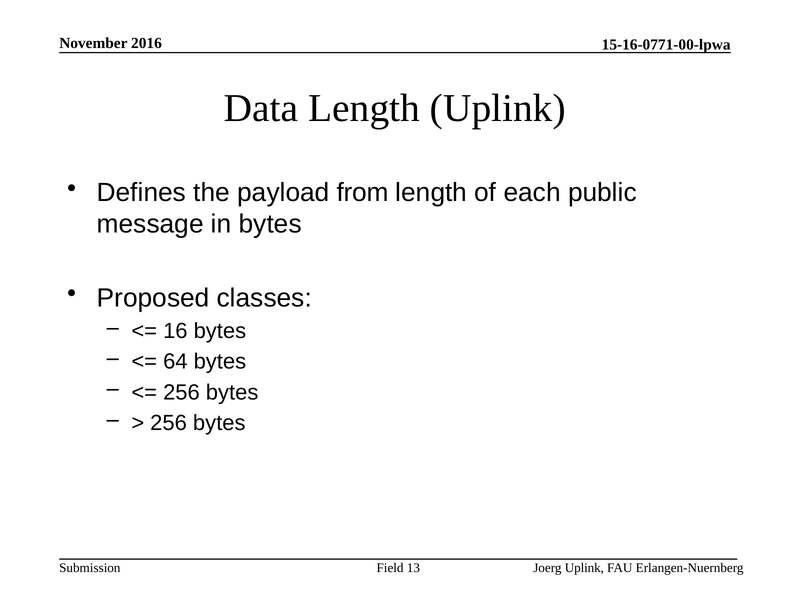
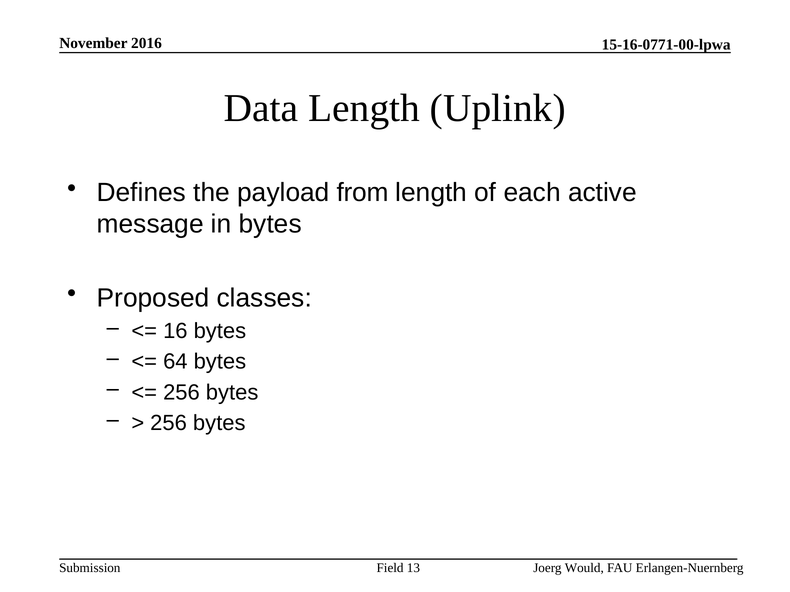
public: public -> active (602, 193)
Joerg Uplink: Uplink -> Would (584, 568)
